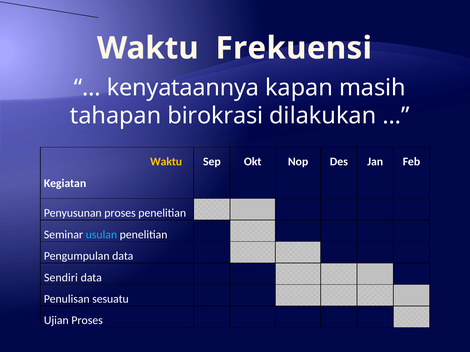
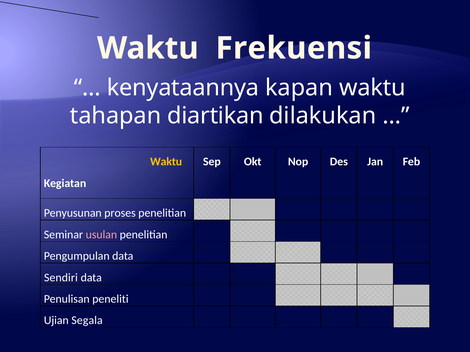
kapan masih: masih -> waktu (372, 88)
birokrasi: birokrasi -> diartikan (215, 116)
usulan colour: light blue -> pink (101, 235)
sesuatu: sesuatu -> peneliti (110, 299)
Ujian Proses: Proses -> Segala (87, 321)
